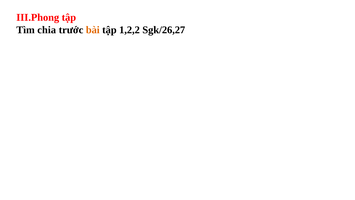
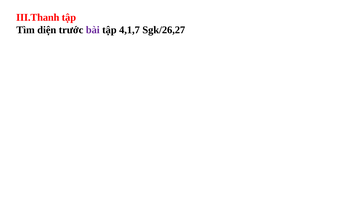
III.Phong: III.Phong -> III.Thanh (38, 17)
chia: chia -> diện (47, 30)
bài colour: orange -> purple (93, 30)
1,2,2: 1,2,2 -> 4,1,7 (130, 30)
